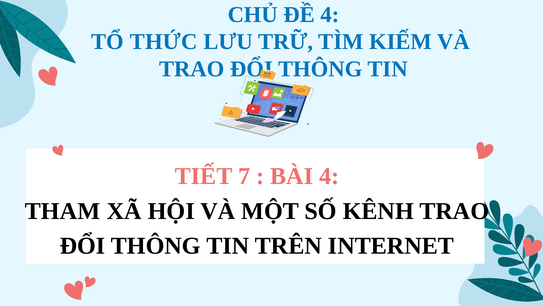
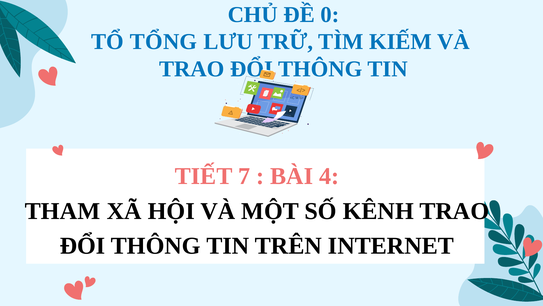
ĐỀ 4: 4 -> 0 (330, 15)
THỨC: THỨC -> TỔNG (164, 42)
